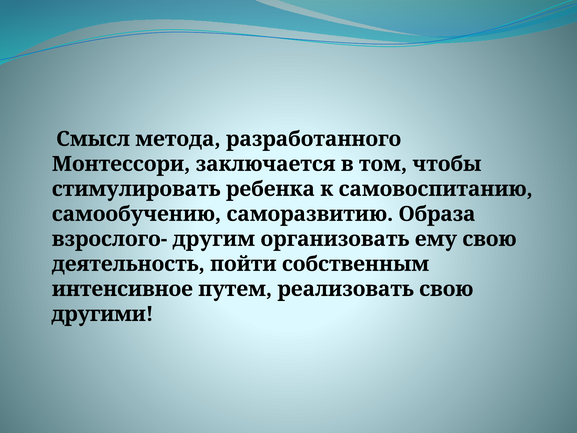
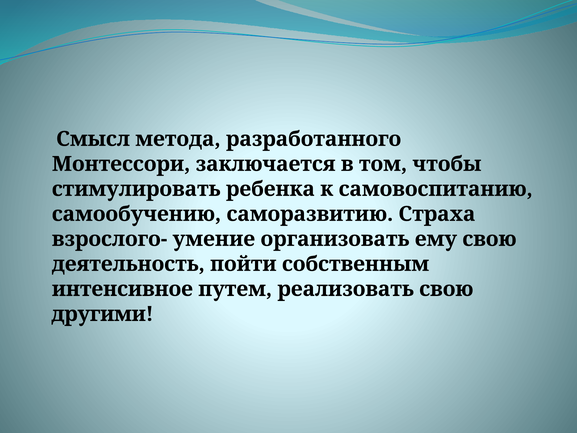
Образа: Образа -> Страха (437, 214)
другим: другим -> умение (214, 239)
